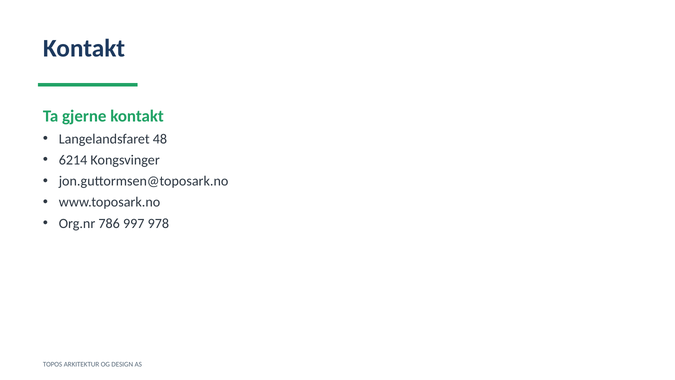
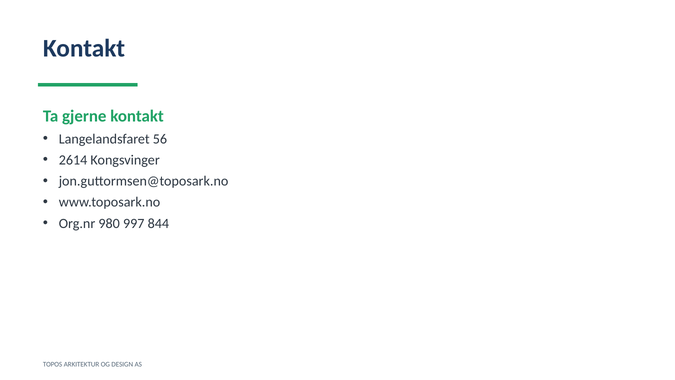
48: 48 -> 56 (160, 139)
6214: 6214 -> 2614 (73, 160)
786: 786 -> 980 (109, 223)
978: 978 -> 844 (158, 223)
